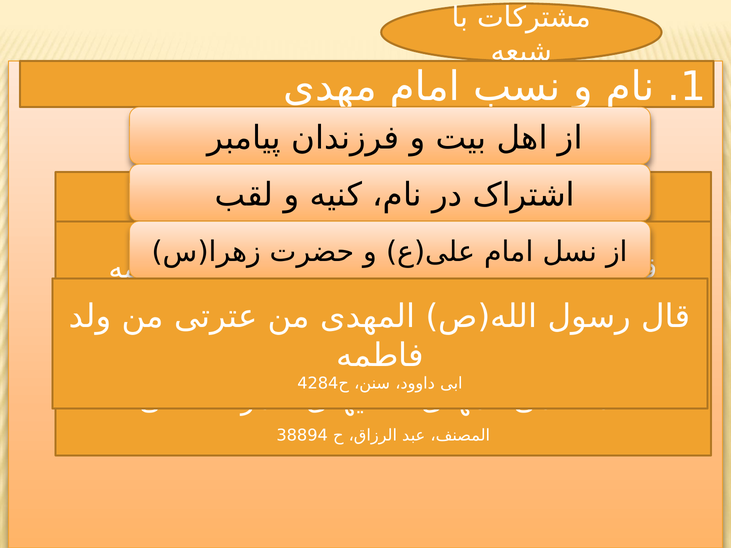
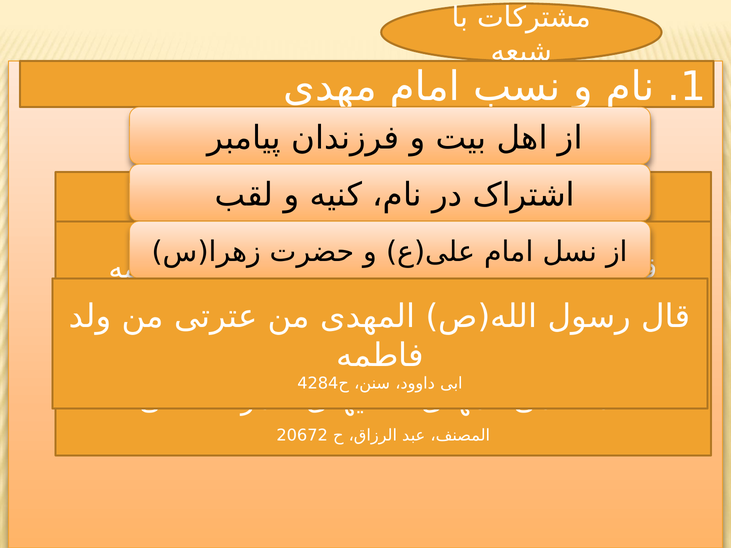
38894: 38894 -> 20672 (302, 436)
